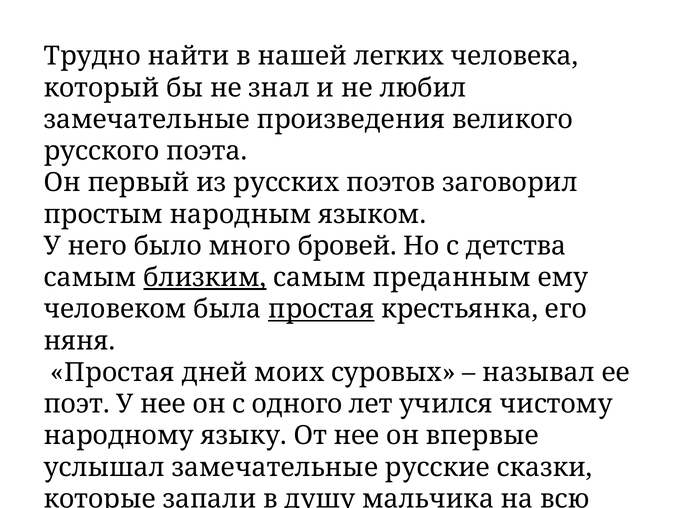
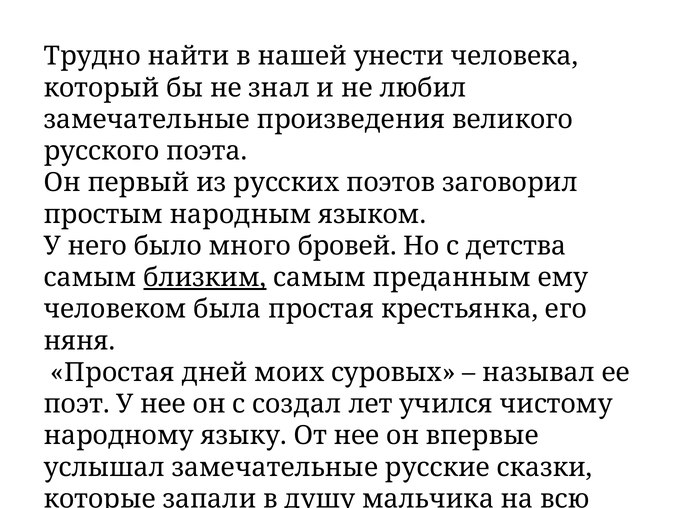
легких: легких -> унести (399, 56)
простая underline: present -> none (321, 309)
одного: одного -> создал (297, 404)
